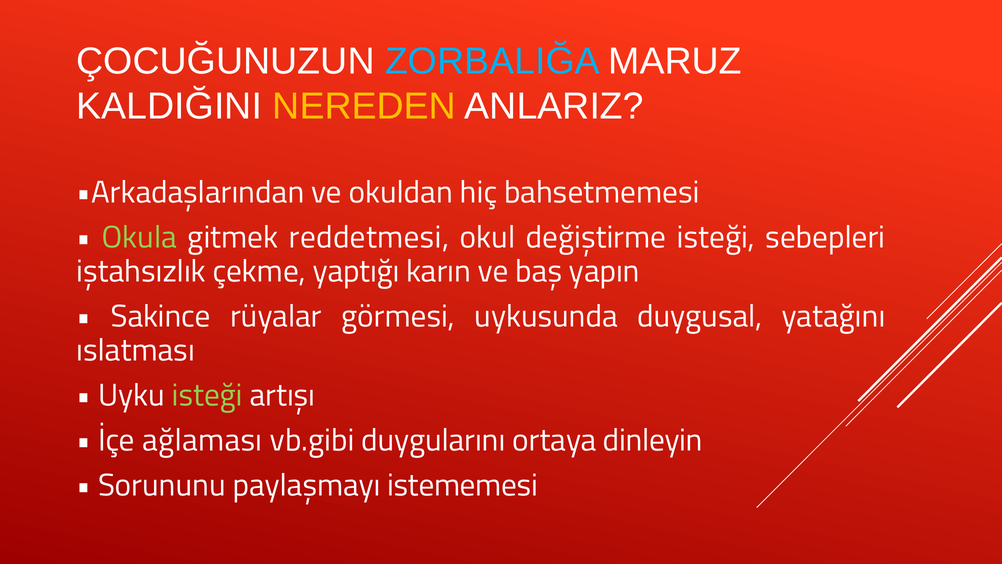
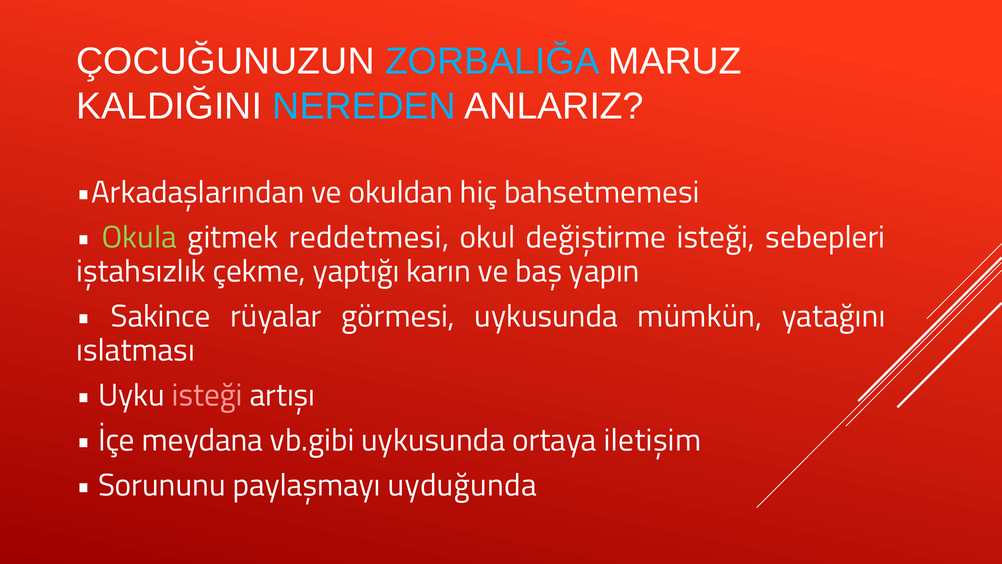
NEREDEN colour: yellow -> light blue (364, 106)
duygusal: duygusal -> mümkün (700, 316)
isteği colour: light green -> pink (207, 395)
ağlaması: ağlaması -> meydana (202, 440)
vb.gibi duygularını: duygularını -> uykusunda (433, 440)
dinleyin: dinleyin -> iletişim (652, 440)
istememesi: istememesi -> uyduğunda (462, 485)
